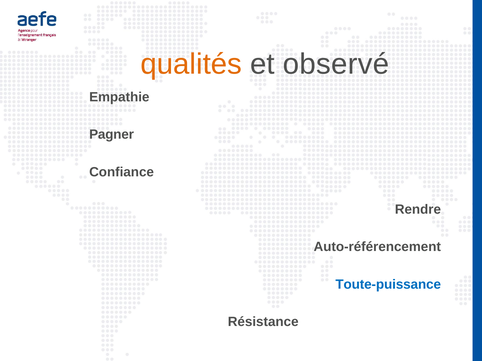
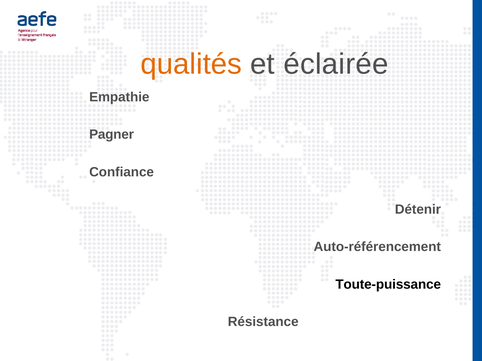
observé: observé -> éclairée (336, 64)
Rendre: Rendre -> Détenir (418, 210)
Toute-puissance colour: blue -> black (388, 285)
